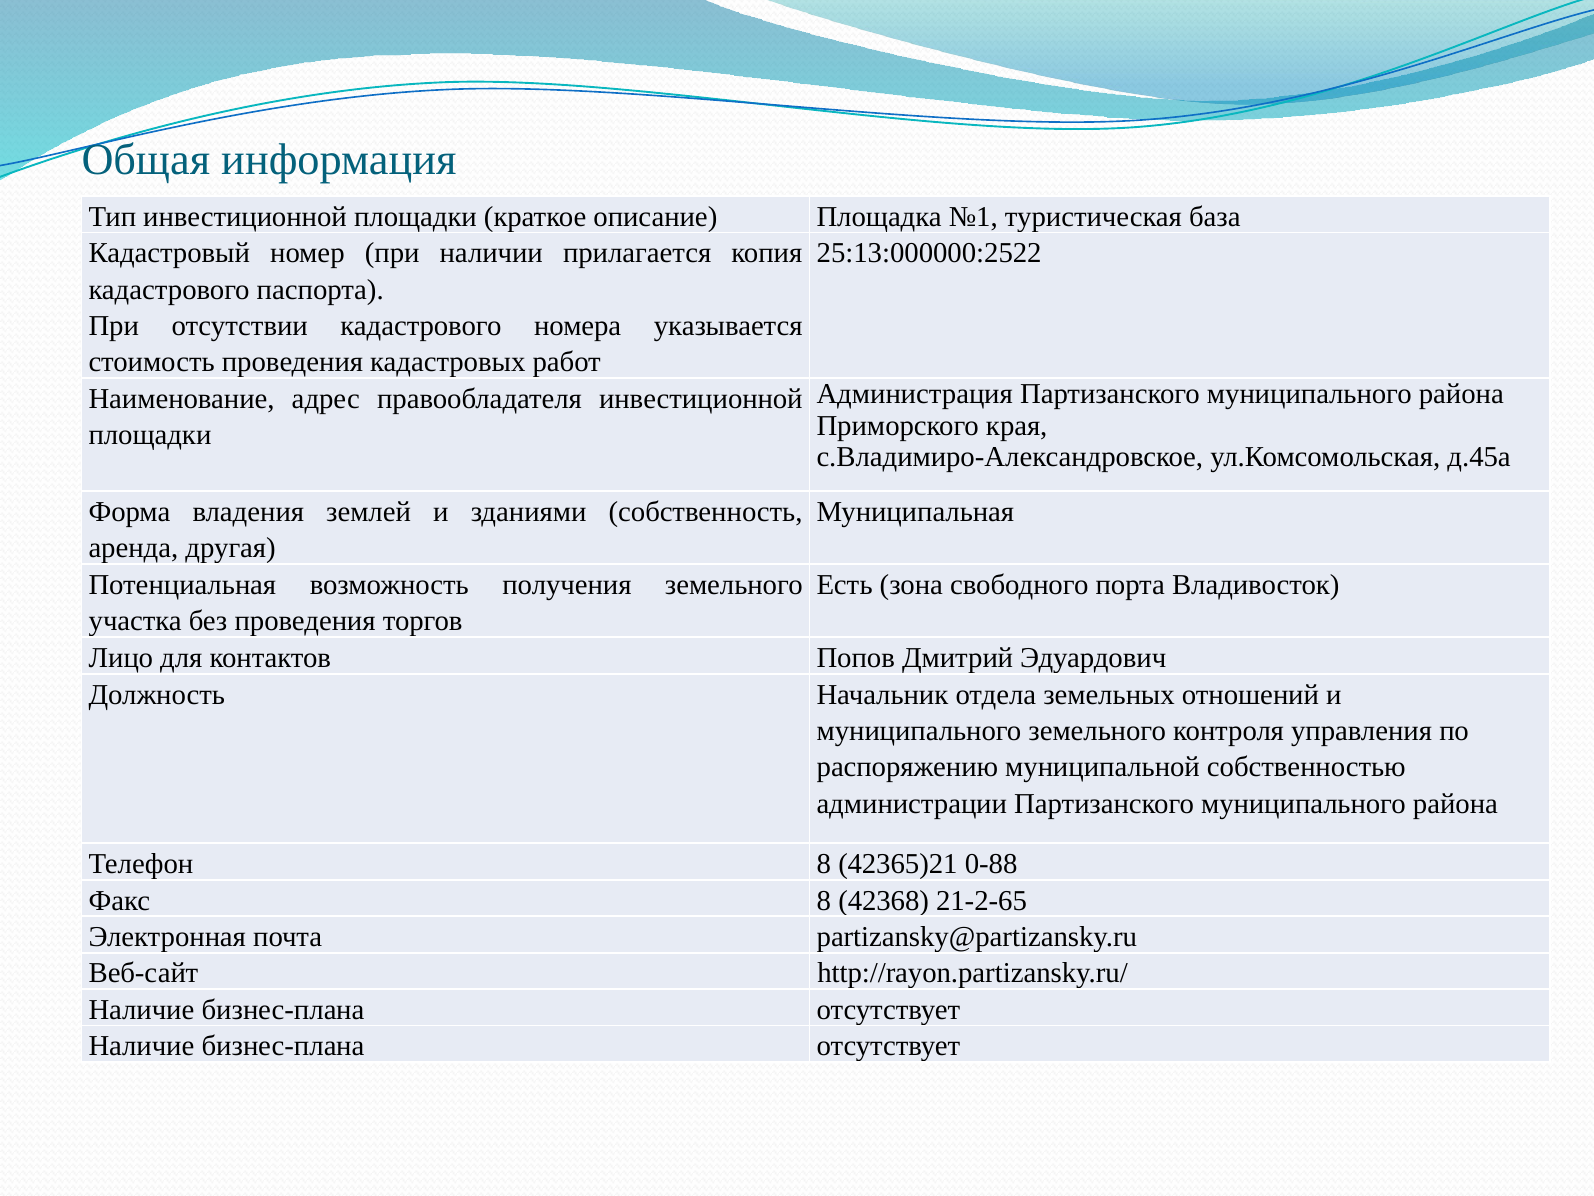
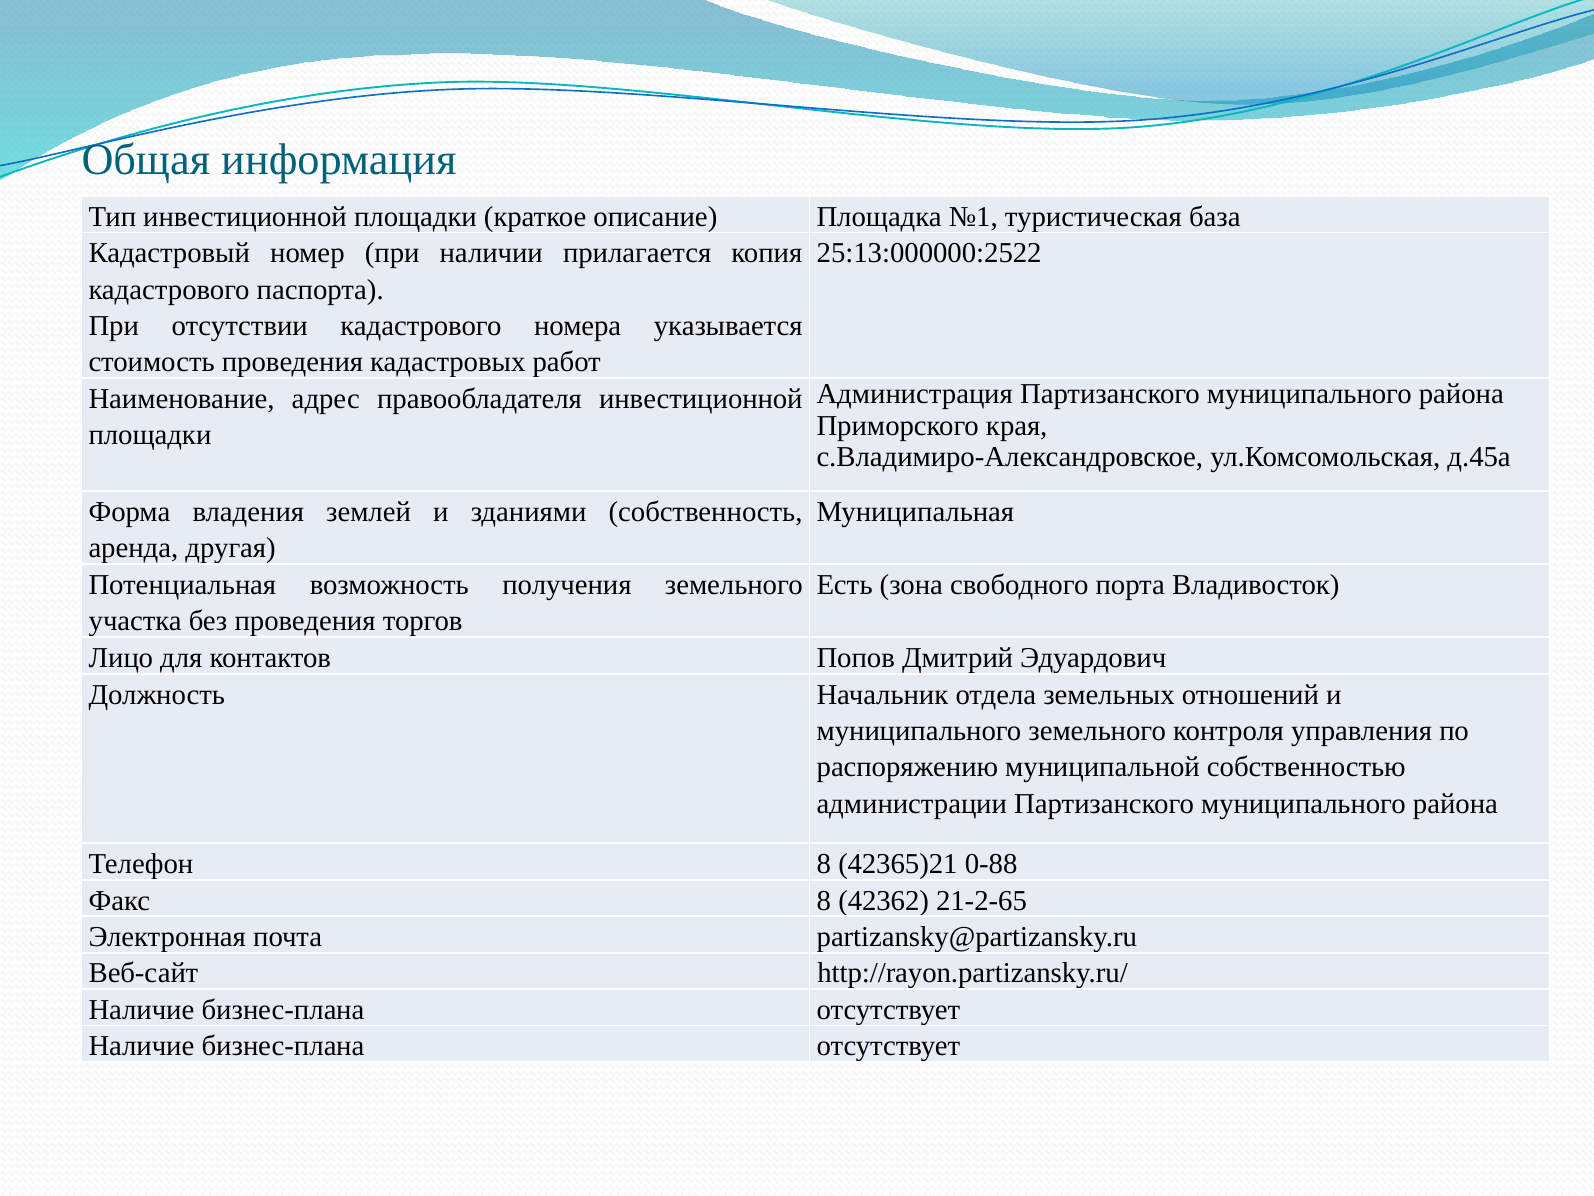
42368: 42368 -> 42362 (884, 900)
